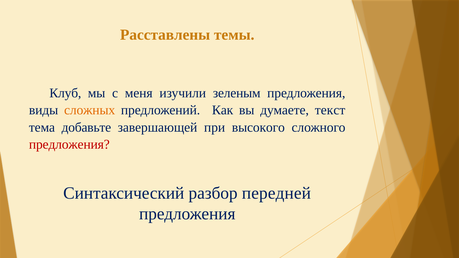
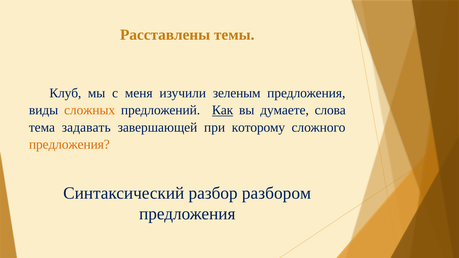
Как underline: none -> present (223, 110)
текст: текст -> слова (330, 110)
добавьте: добавьте -> задавать (86, 127)
высокого: высокого -> которому (258, 127)
предложения colour: red -> orange (69, 145)
передней: передней -> разбором (276, 193)
